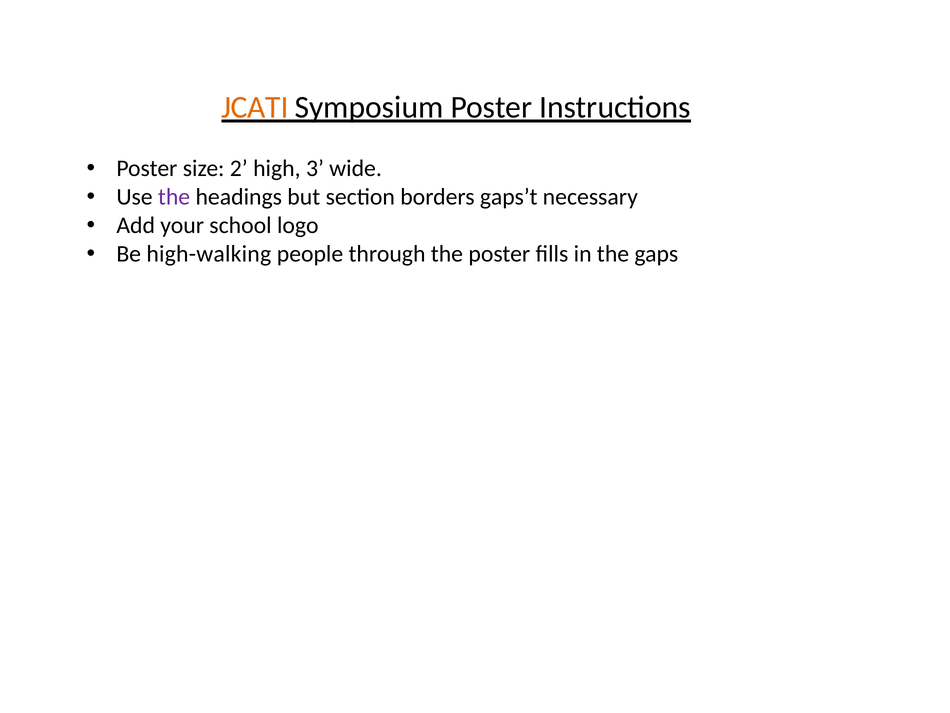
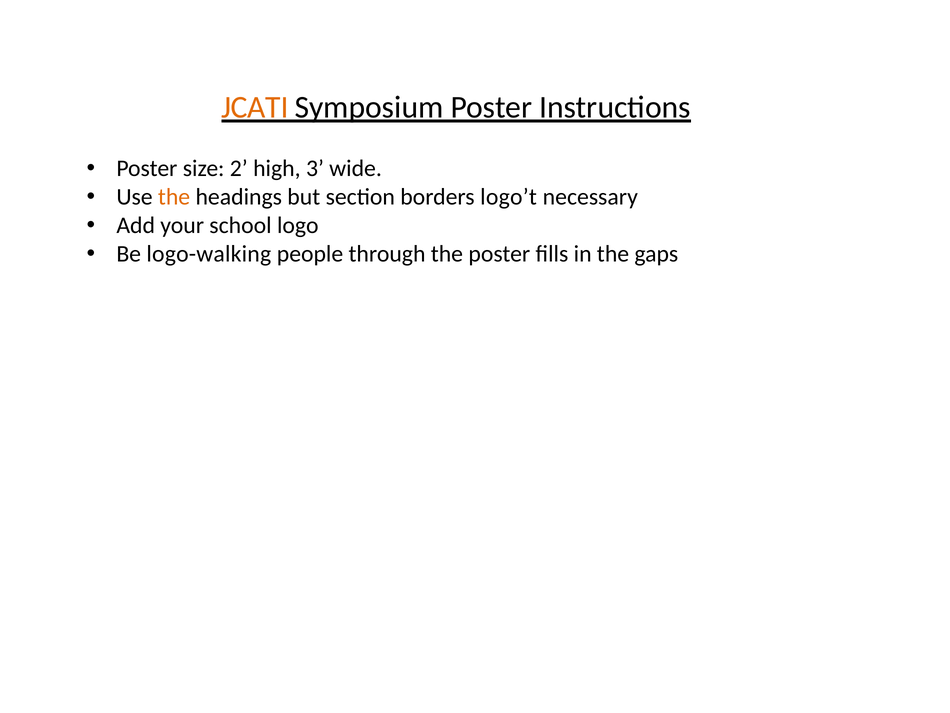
the colour: purple -> orange (174, 197)
gaps’t: gaps’t -> logo’t (509, 197)
high-walking: high-walking -> logo-walking (209, 254)
